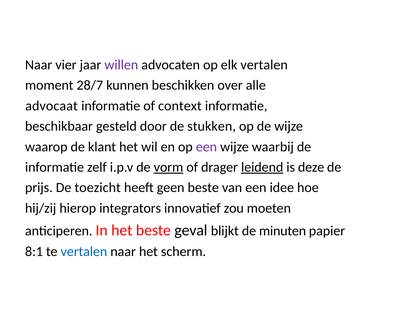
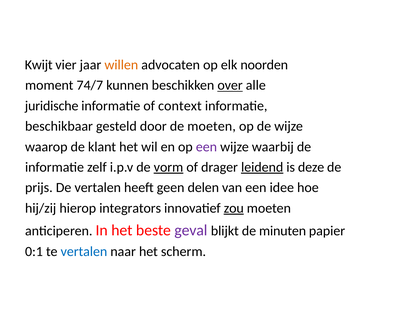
Naar: Naar -> Kwijt (39, 65)
willen colour: purple -> orange (121, 65)
elk vertalen: vertalen -> noorden (264, 65)
28/7: 28/7 -> 74/7 (90, 85)
over underline: none -> present (230, 85)
advocaat: advocaat -> juridische (52, 106)
de stukken: stukken -> moeten (212, 126)
De toezicht: toezicht -> vertalen (98, 187)
geen beste: beste -> delen (203, 187)
zou underline: none -> present (234, 208)
geval colour: black -> purple (191, 230)
8:1: 8:1 -> 0:1 (34, 251)
